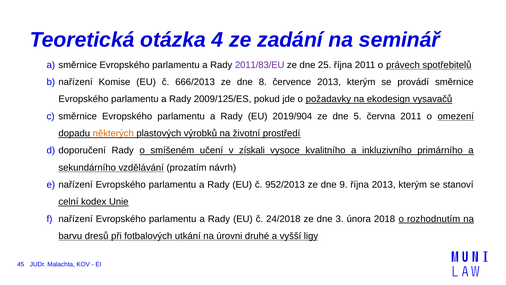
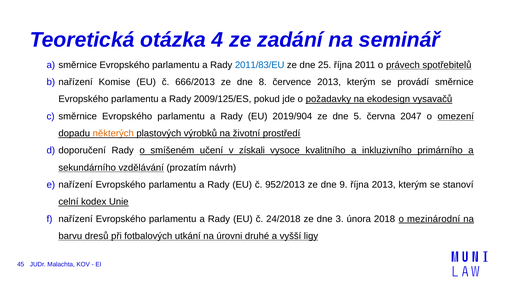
2011/83/EU colour: purple -> blue (260, 65)
června 2011: 2011 -> 2047 (411, 116)
rozhodnutím: rozhodnutím -> mezinárodní (434, 219)
